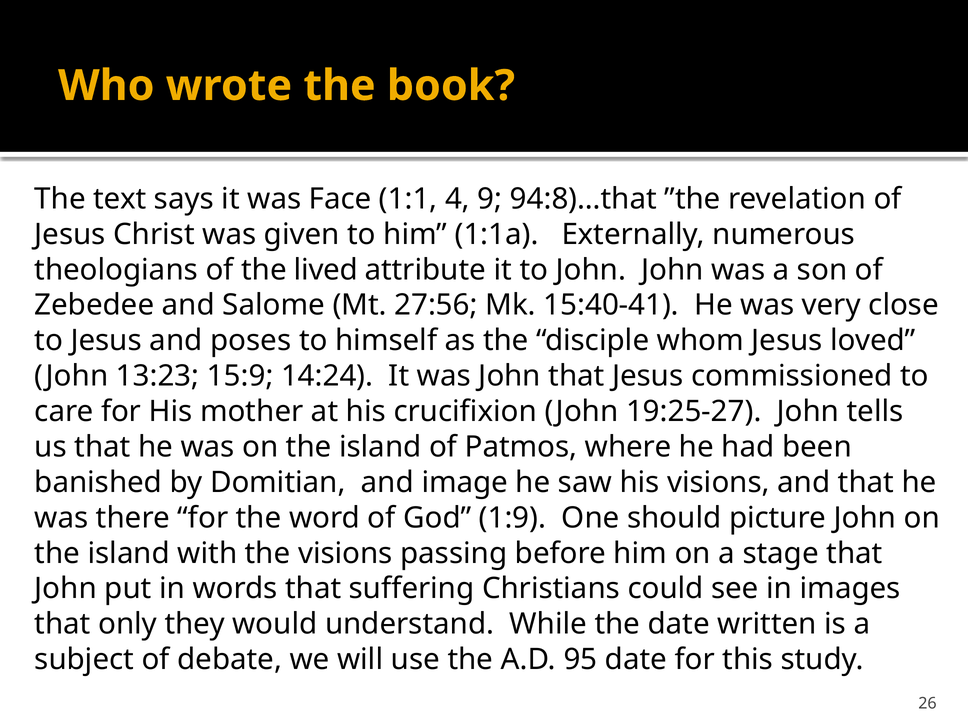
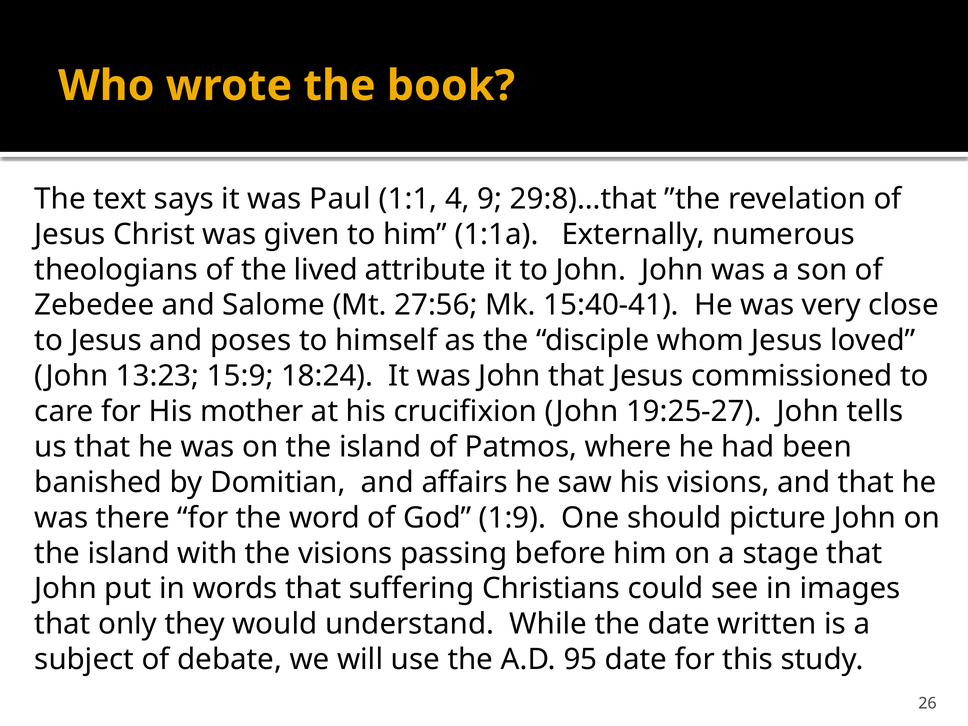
Face: Face -> Paul (340, 199)
94:8)…that: 94:8)…that -> 29:8)…that (583, 199)
14:24: 14:24 -> 18:24 (327, 376)
image: image -> affairs (465, 482)
